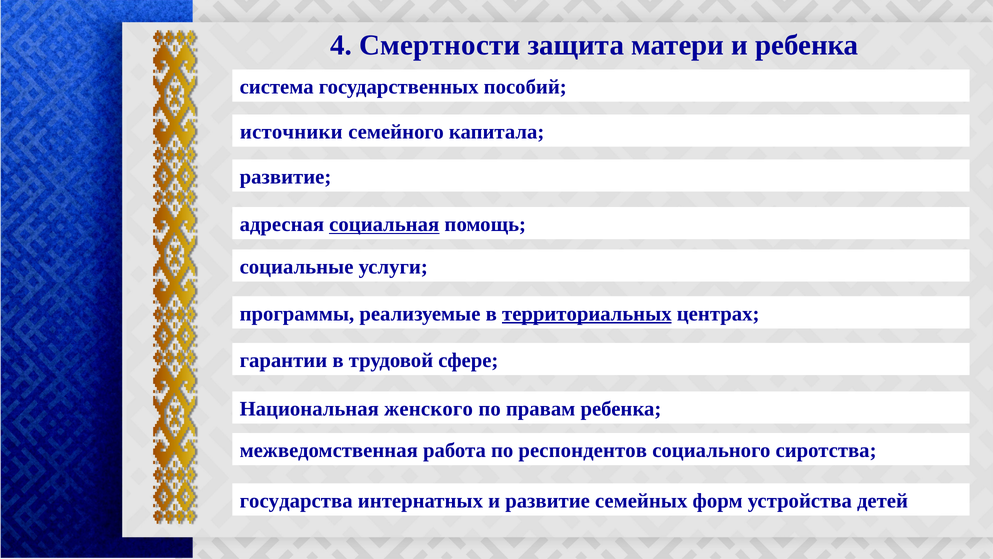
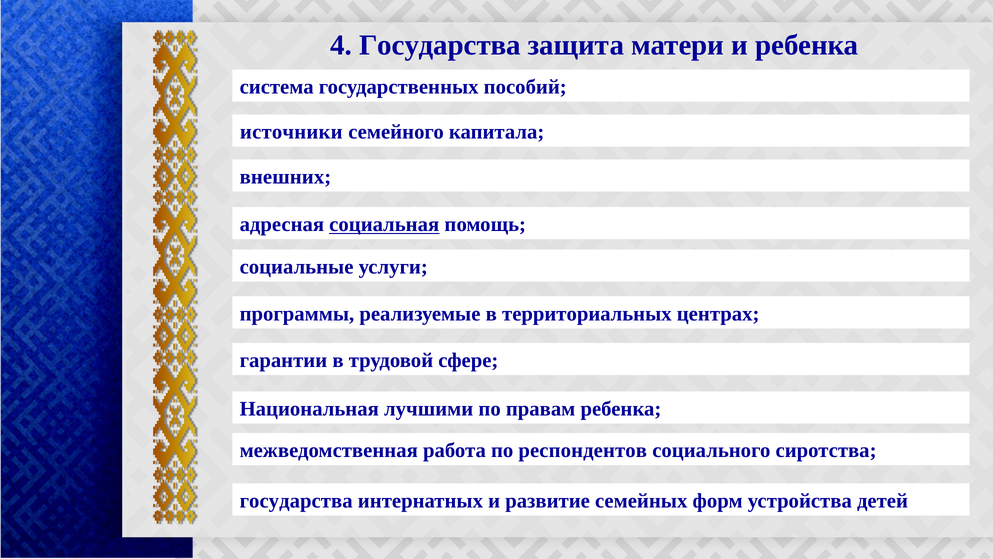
4 Смертности: Смертности -> Государства (440, 45)
развитие: развитие -> внешних (285, 177)
территориальных underline: present -> none (587, 314)
женского: женского -> лучшими (429, 409)
